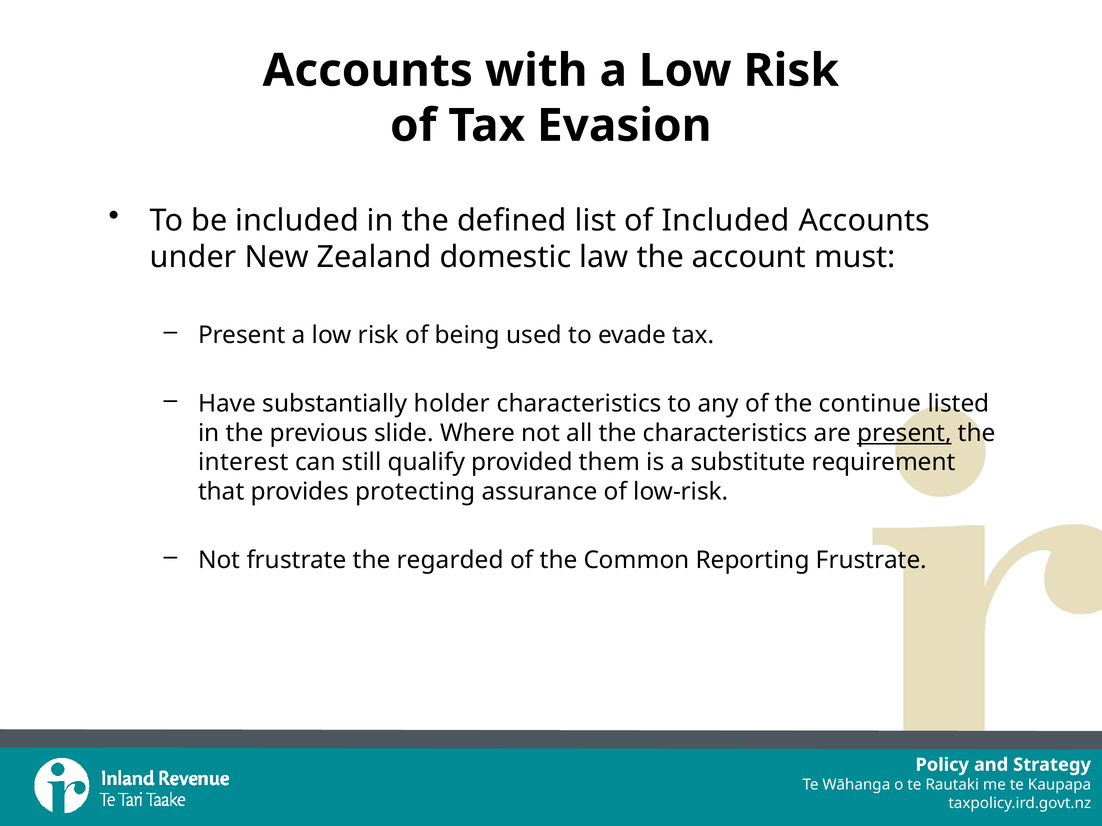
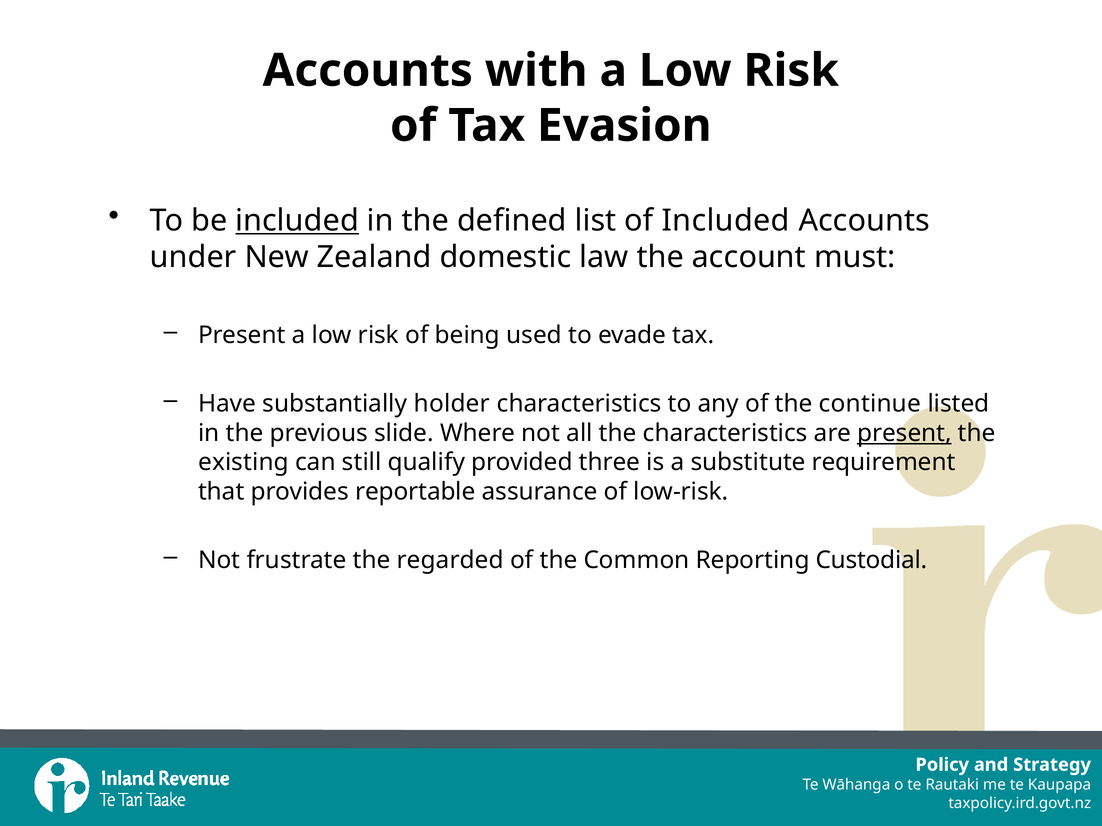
included underline: none -> present (297, 221)
interest: interest -> existing (244, 463)
them: them -> three (610, 463)
protecting: protecting -> reportable (415, 492)
Reporting Frustrate: Frustrate -> Custodial (871, 561)
